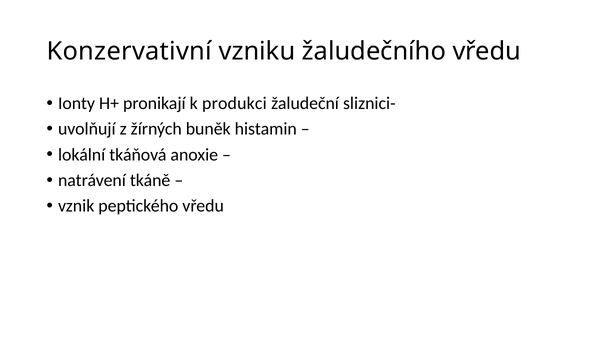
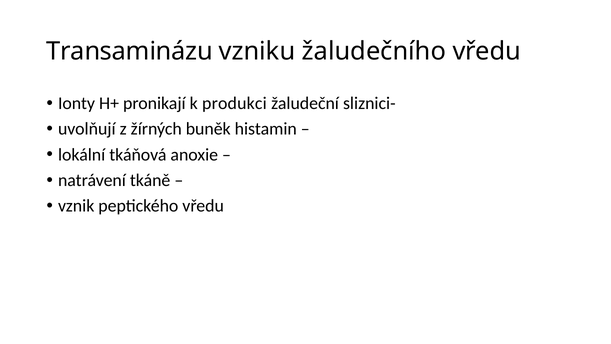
Konzervativní: Konzervativní -> Transaminázu (130, 51)
